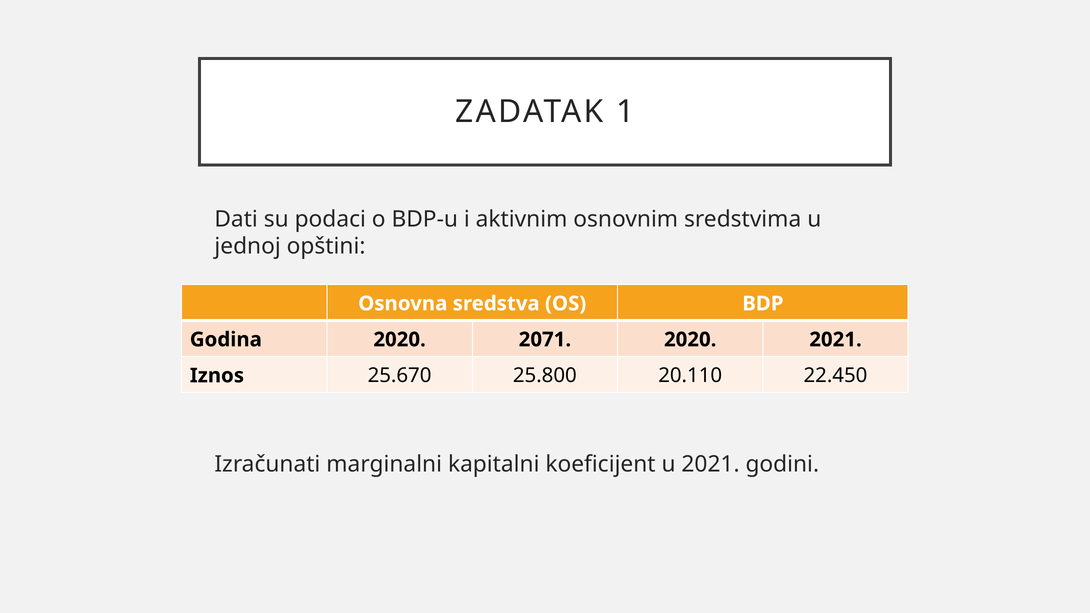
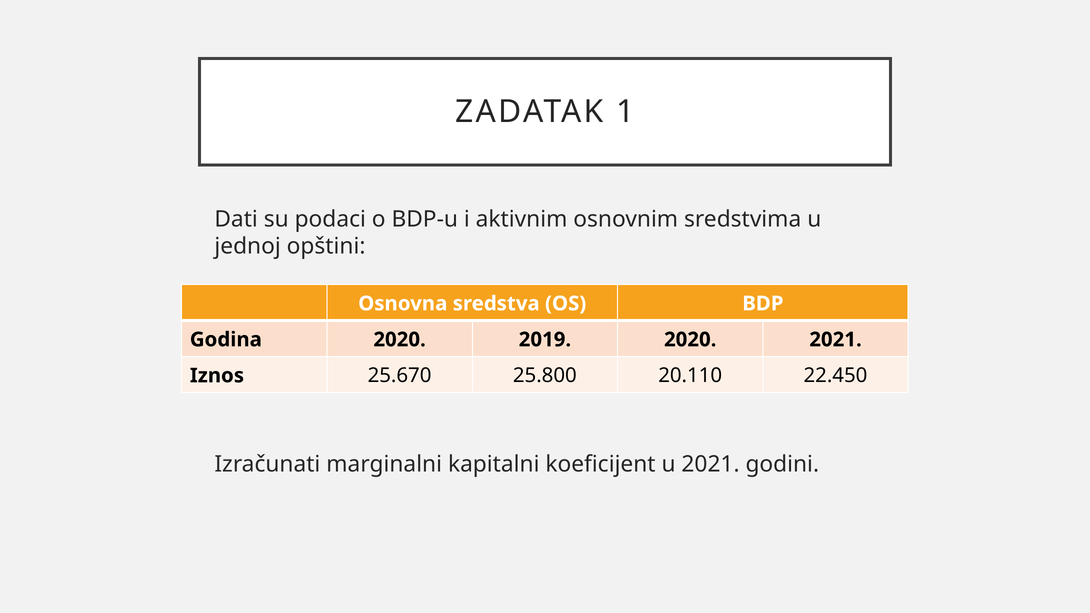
2071: 2071 -> 2019 (545, 340)
